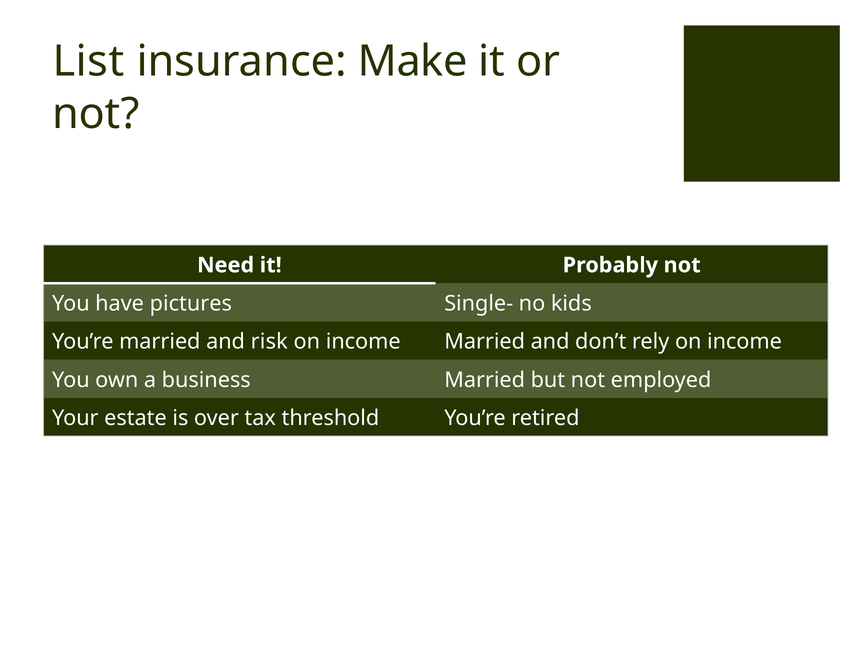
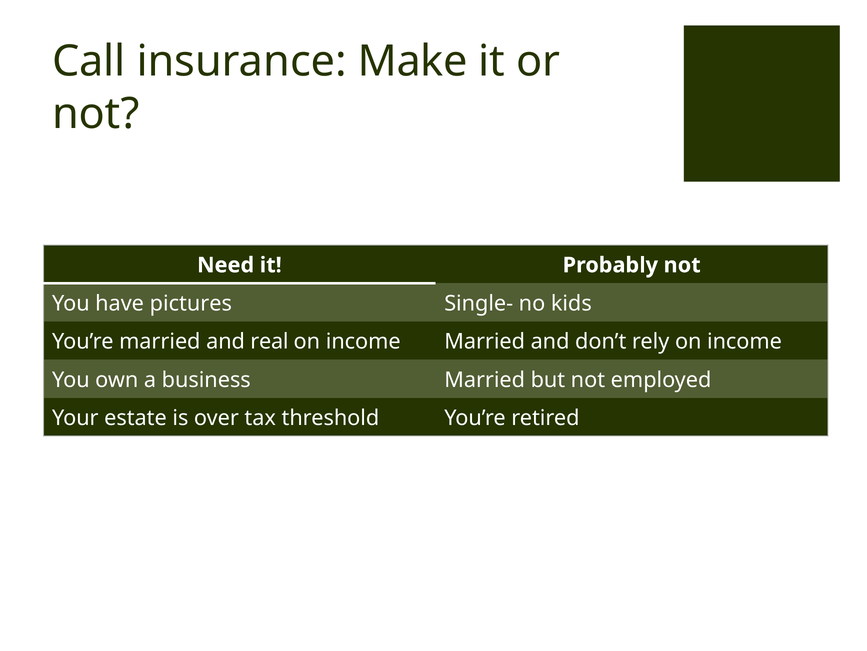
List: List -> Call (89, 62)
risk: risk -> real (269, 341)
